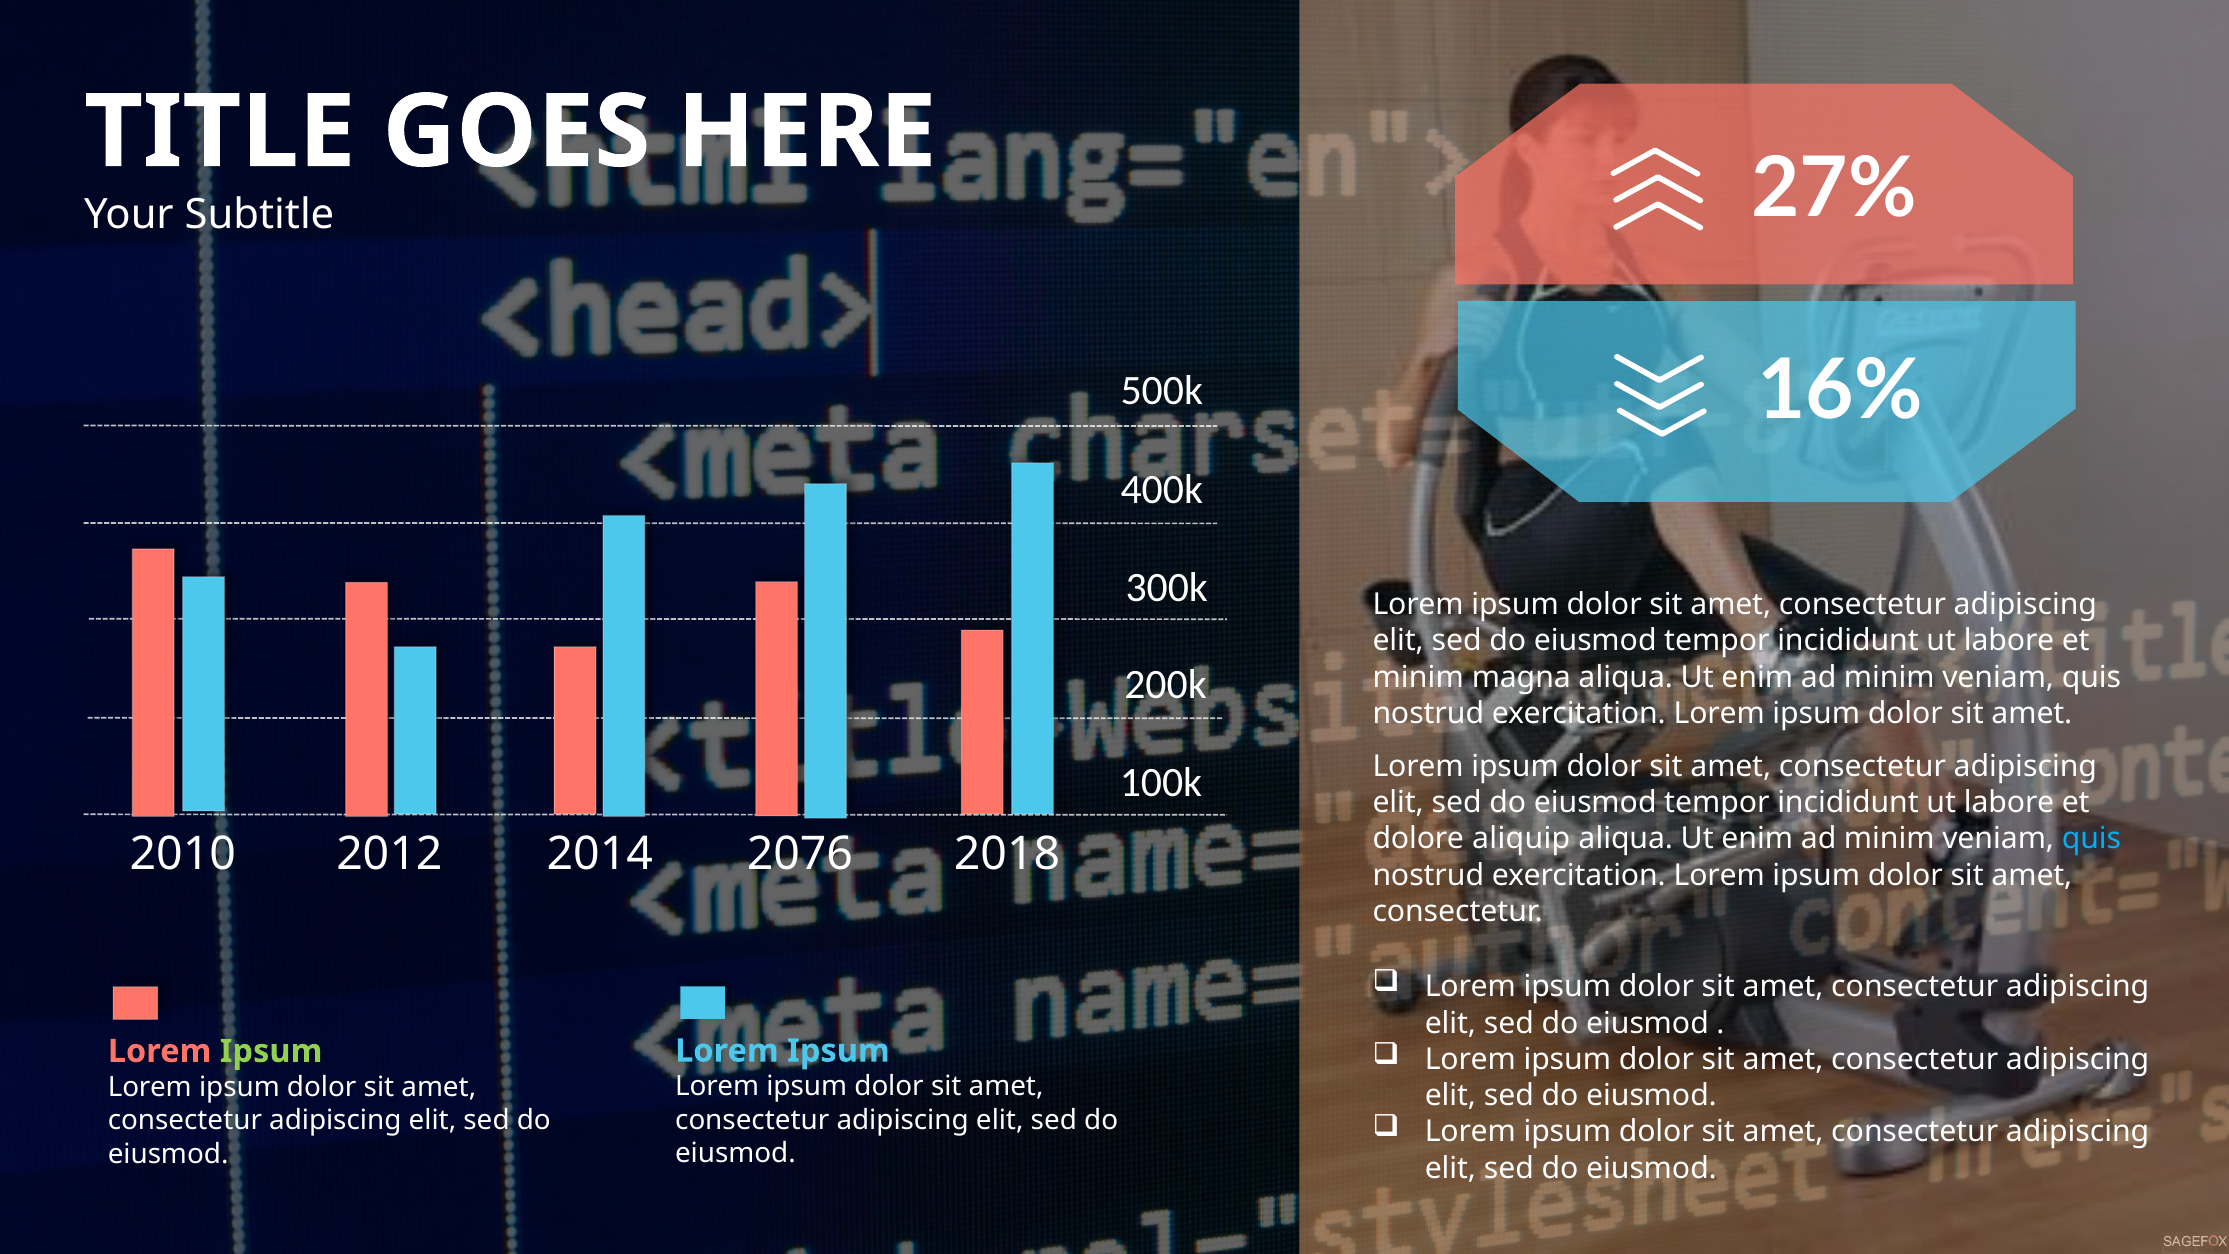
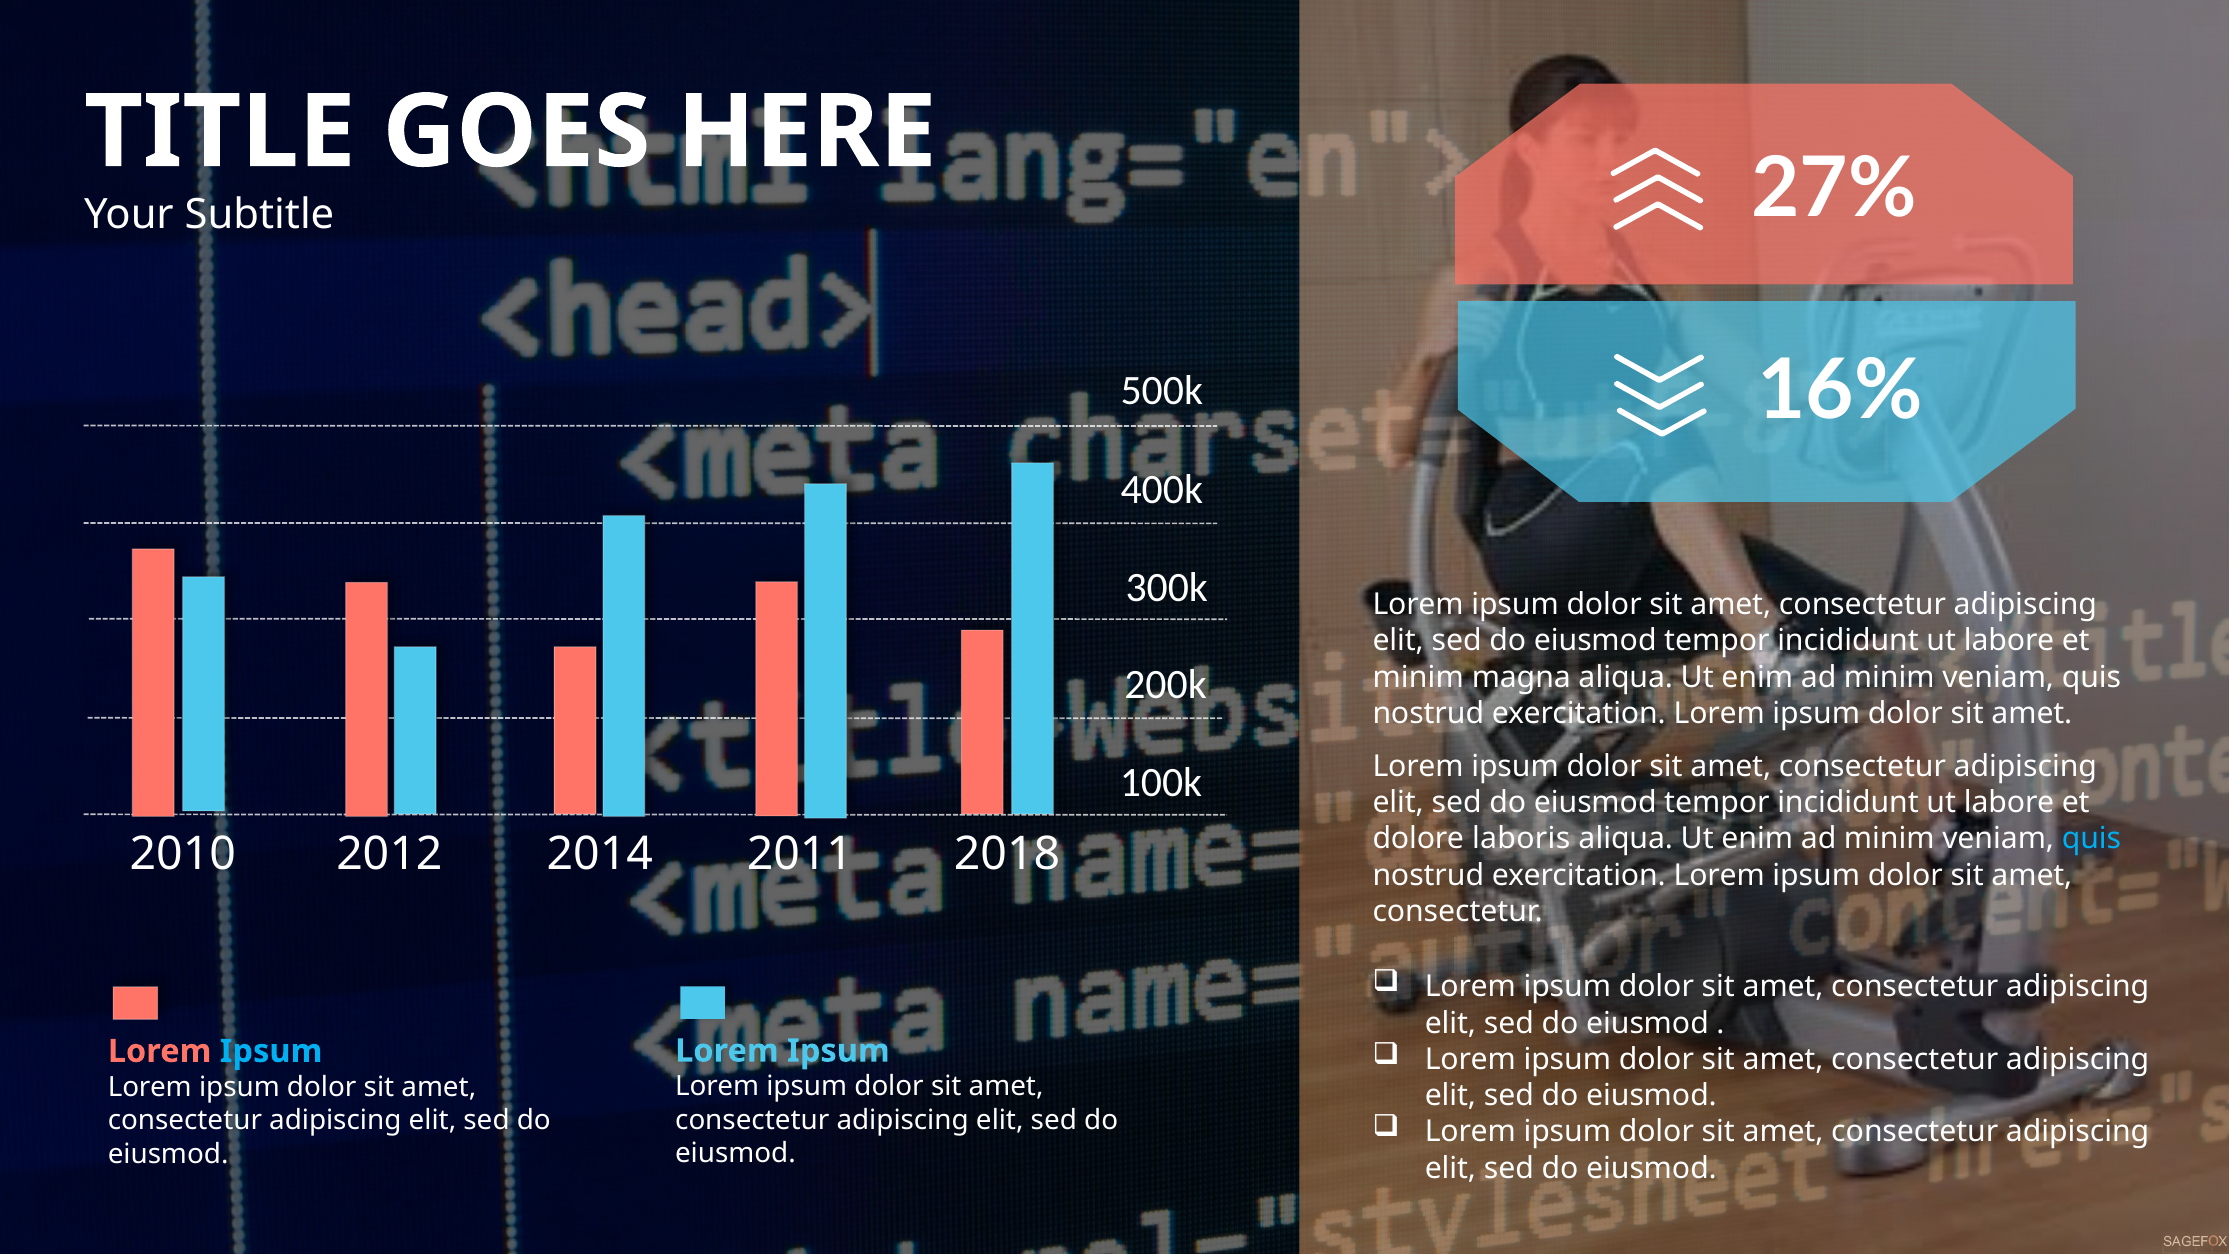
aliquip: aliquip -> laboris (1521, 839)
2076: 2076 -> 2011 (800, 854)
Ipsum colour: light green -> light blue (271, 1051)
